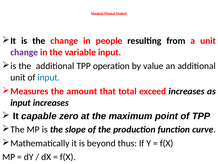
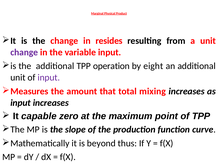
people: people -> resides (109, 41)
value: value -> eight (153, 66)
input colour: blue -> purple (49, 77)
exceed: exceed -> mixing (153, 91)
